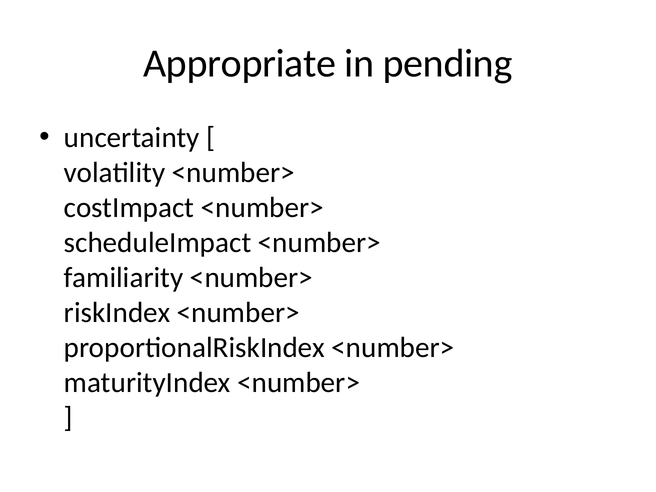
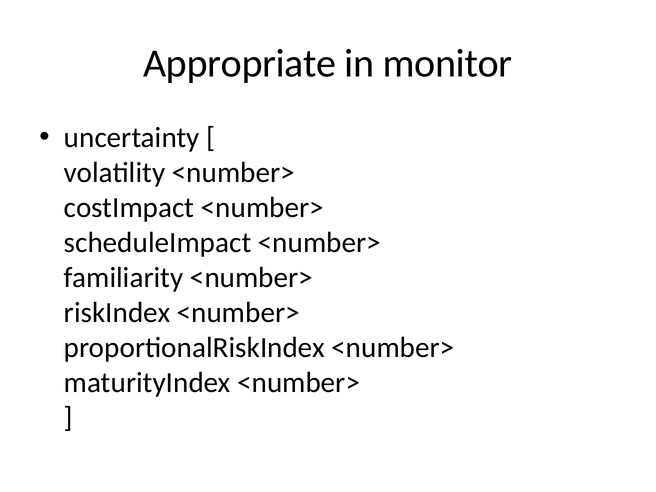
pending: pending -> monitor (448, 64)
